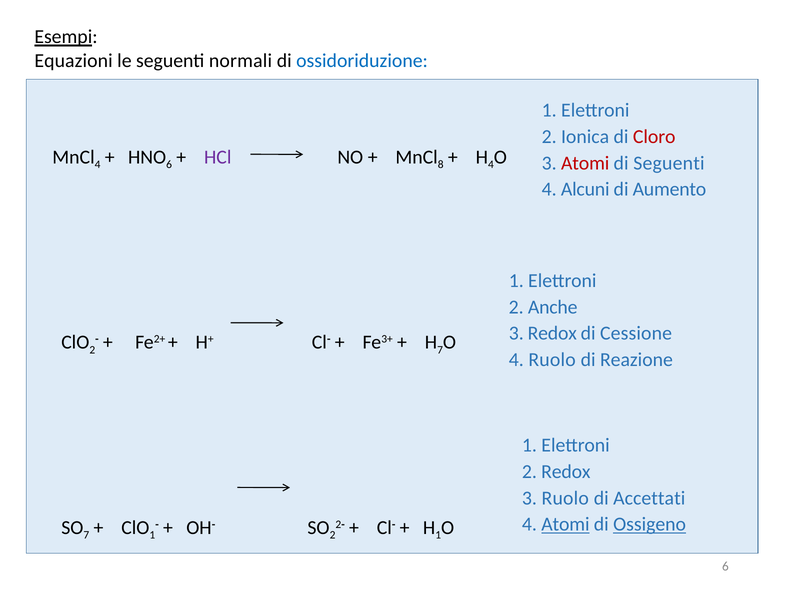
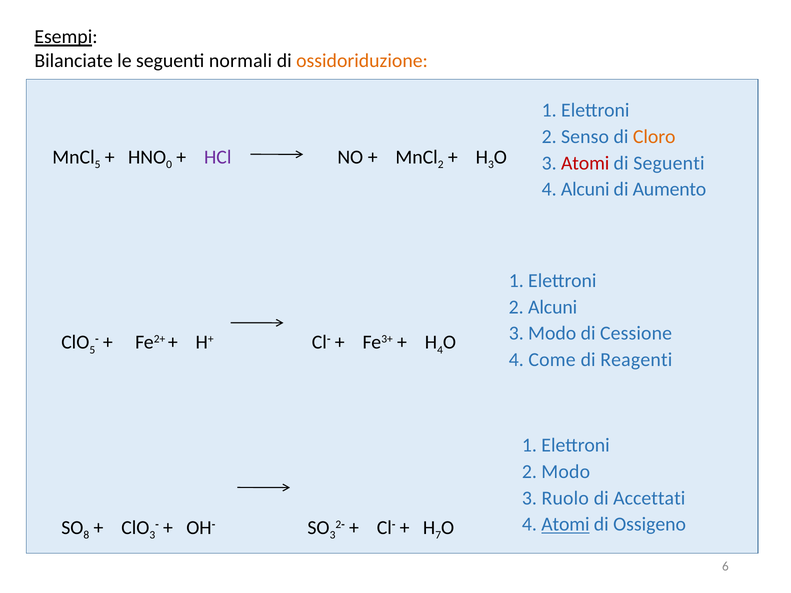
Equazioni: Equazioni -> Bilanciate (74, 61)
ossidoriduzione colour: blue -> orange (362, 61)
Ionica: Ionica -> Senso (585, 137)
Cloro colour: red -> orange (654, 137)
4: 4 -> 5 (98, 165)
6: 6 -> 0 (169, 165)
8: 8 -> 2 (441, 165)
4: 4 -> 3 (491, 165)
2 Anche: Anche -> Alcuni (553, 307)
3 Redox: Redox -> Modo (552, 334)
2: 2 -> 5 (92, 350)
7: 7 -> 4 (440, 350)
4 Ruolo: Ruolo -> Come (552, 360)
Reazione: Reazione -> Reagenti (636, 360)
2 Redox: Redox -> Modo (566, 472)
Ossigeno underline: present -> none (650, 525)
7: 7 -> 8 (86, 535)
1: 1 -> 3 (152, 535)
2: 2 -> 3 (333, 535)
1: 1 -> 7 (438, 535)
